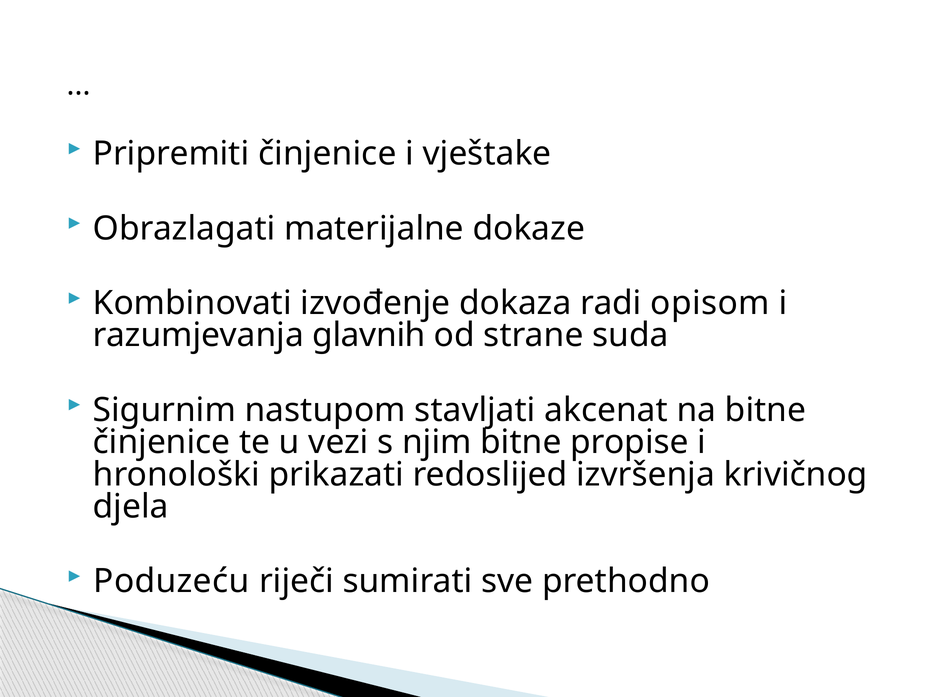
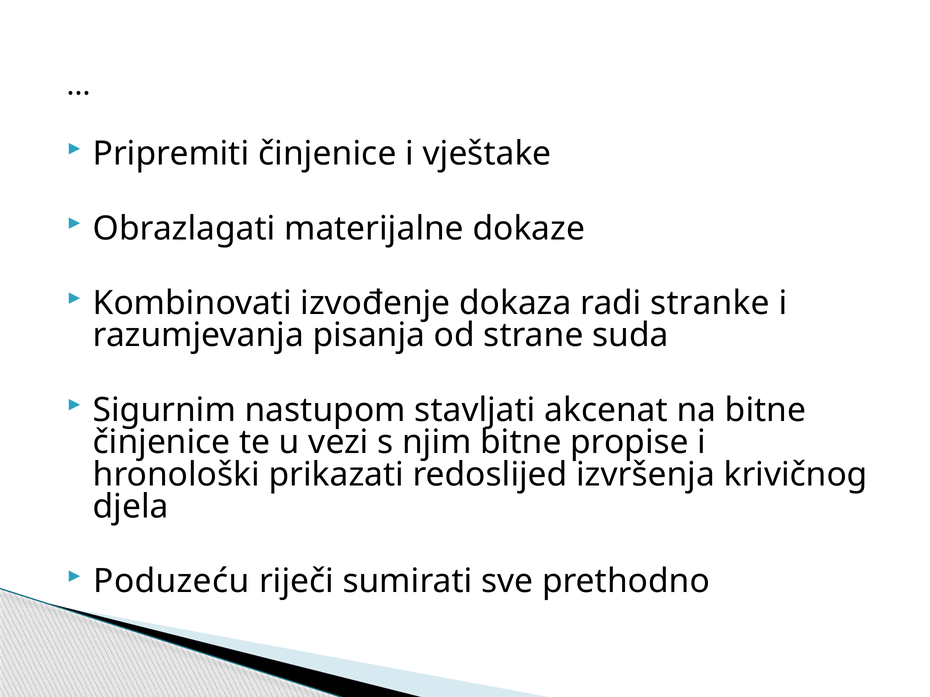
opisom: opisom -> stranke (710, 303)
glavnih: glavnih -> pisanja (369, 336)
